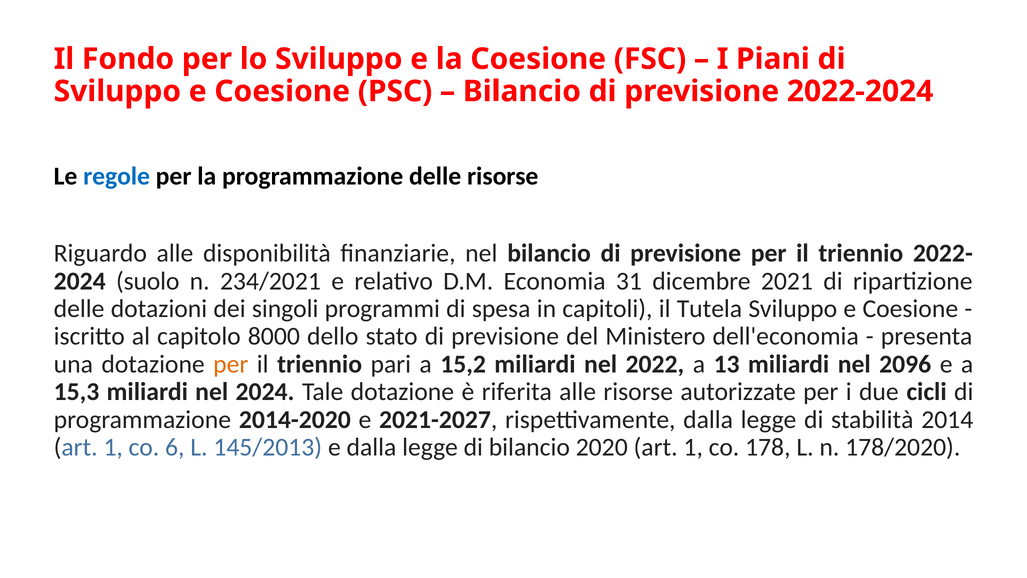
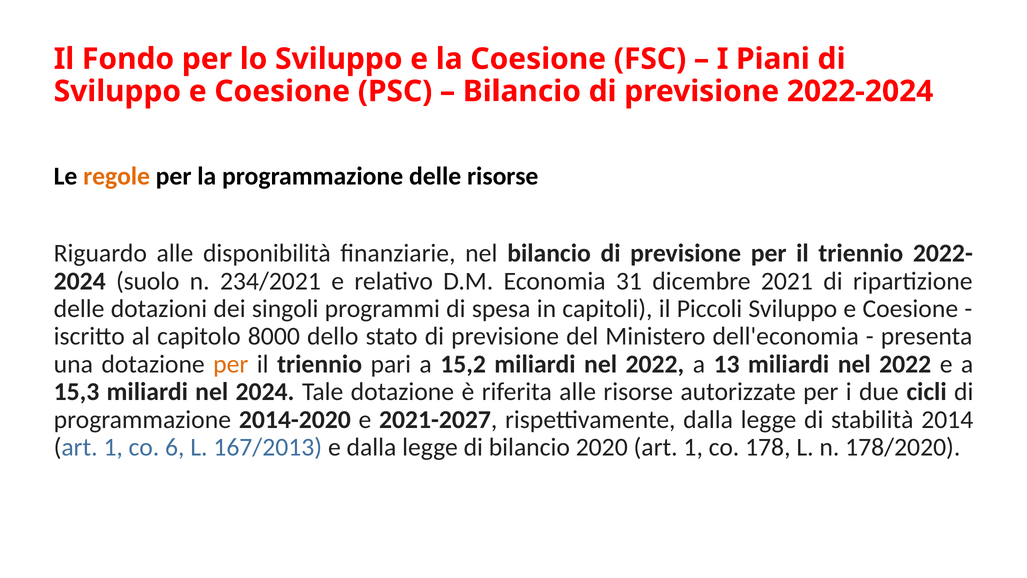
regole colour: blue -> orange (117, 176)
Tutela: Tutela -> Piccoli (709, 309)
13 miliardi nel 2096: 2096 -> 2022 (905, 364)
145/2013: 145/2013 -> 167/2013 (268, 447)
